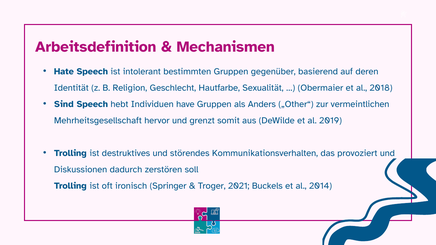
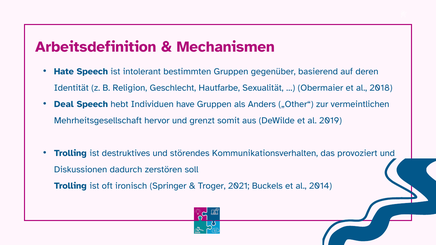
Sind: Sind -> Deal (64, 104)
